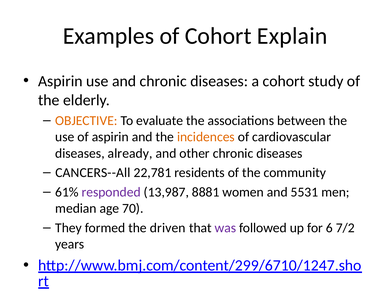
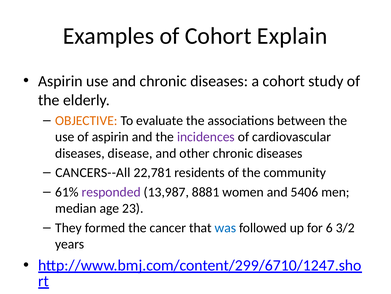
incidences colour: orange -> purple (206, 137)
already: already -> disease (130, 153)
5531: 5531 -> 5406 (304, 192)
70: 70 -> 23 (133, 208)
driven: driven -> cancer (168, 227)
was colour: purple -> blue (225, 227)
7/2: 7/2 -> 3/2 (345, 227)
